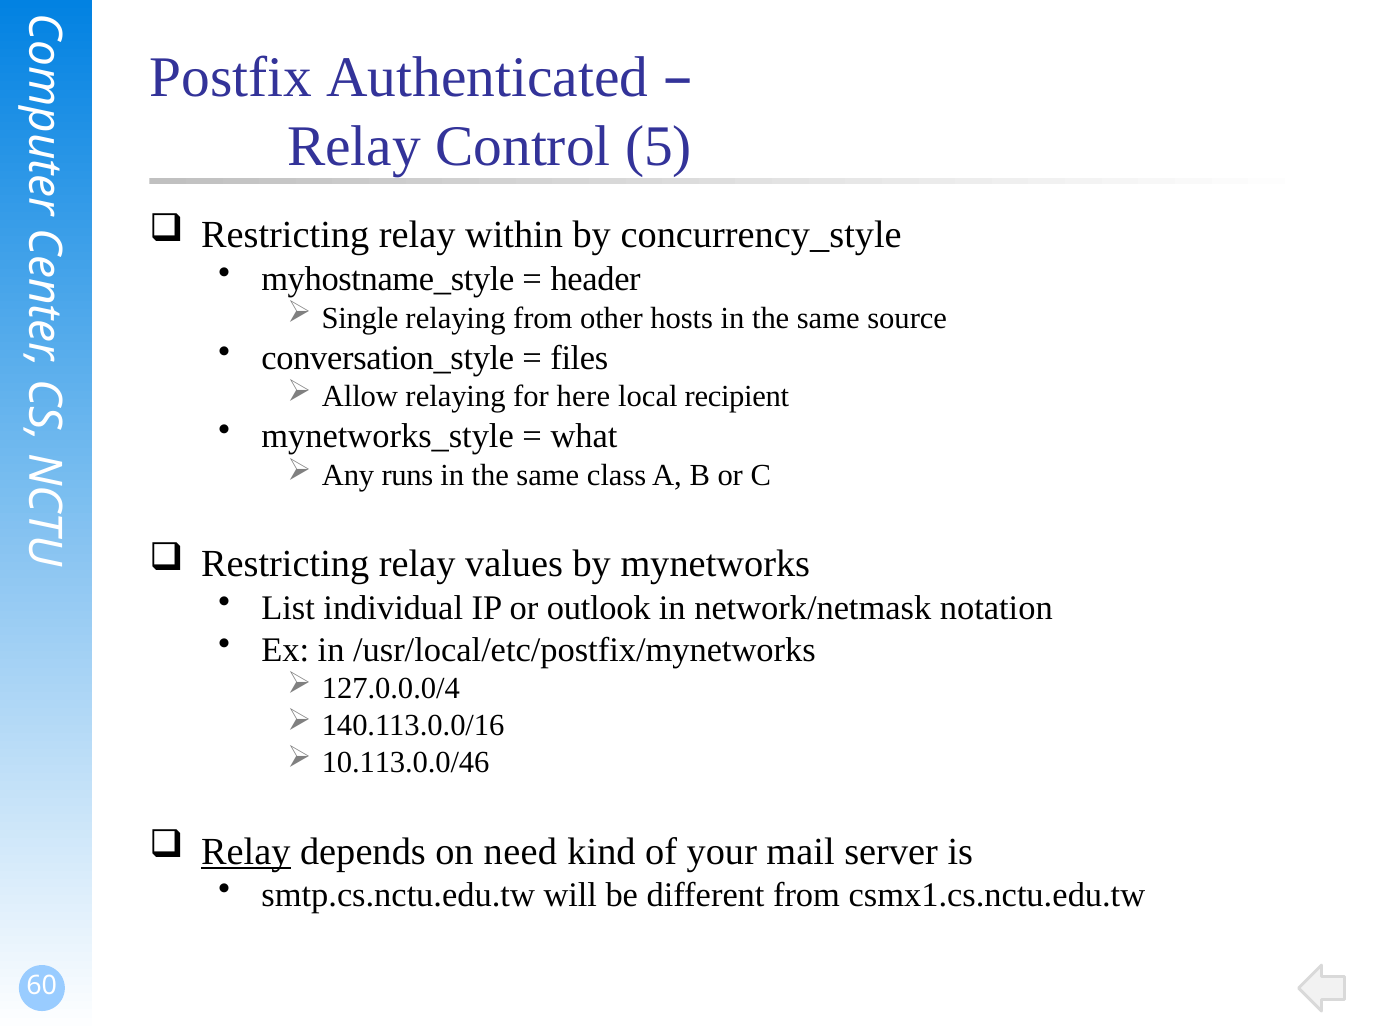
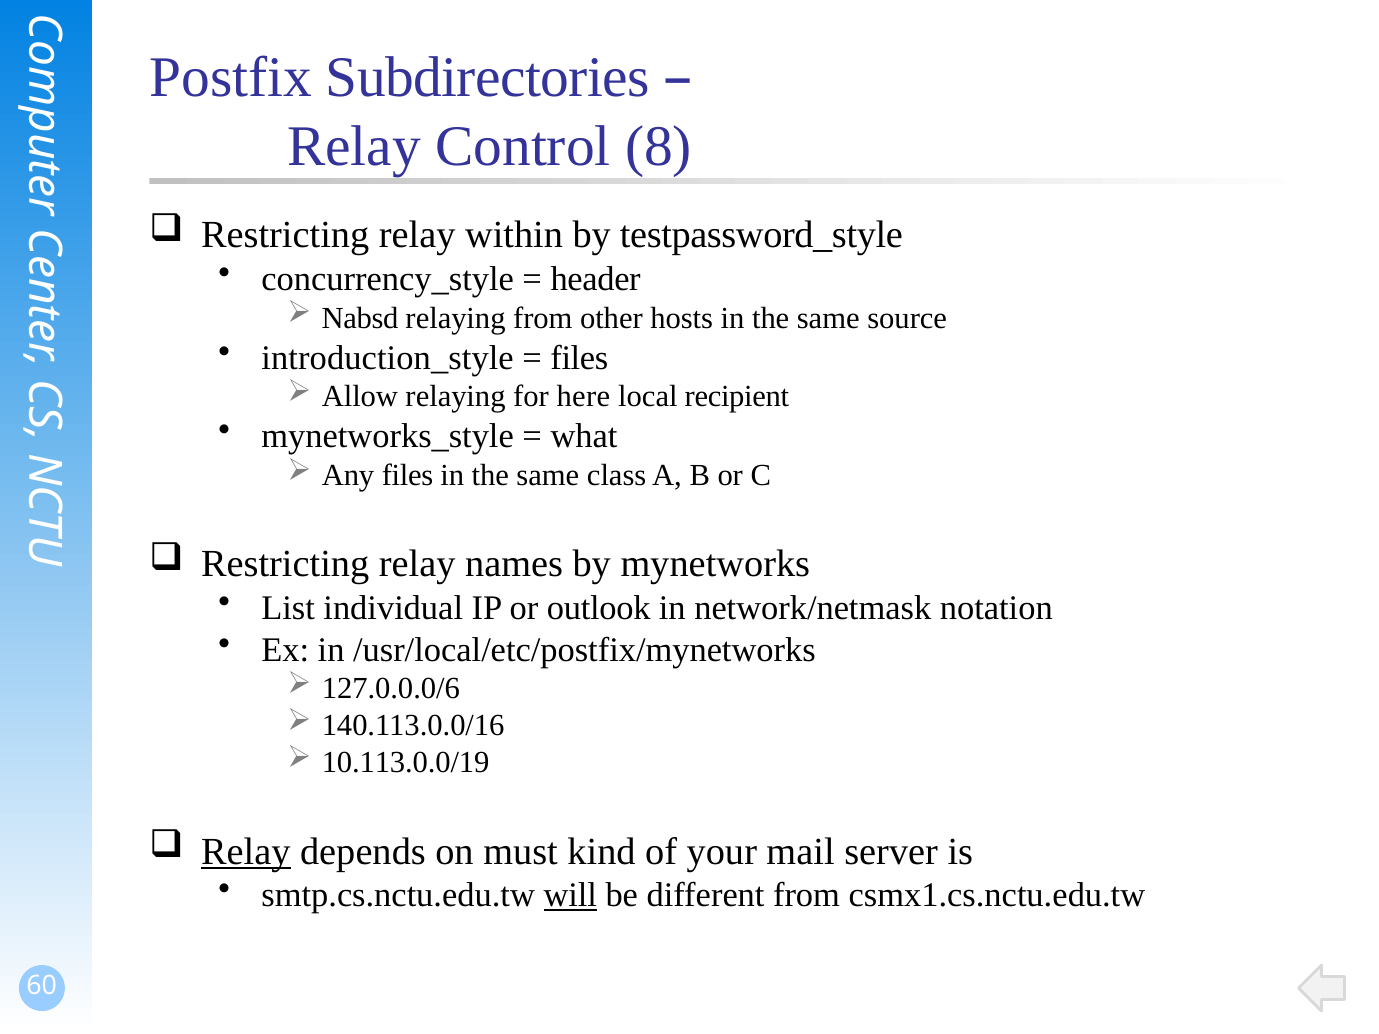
Authenticated: Authenticated -> Subdirectories (488, 78)
5: 5 -> 8 (659, 147)
concurrency_style: concurrency_style -> testpassword_style (761, 235)
myhostname_style: myhostname_style -> concurrency_style (388, 279)
Single: Single -> Nabsd (360, 318)
conversation_style: conversation_style -> introduction_style (388, 358)
Any runs: runs -> files (407, 476)
values: values -> names (514, 564)
127.0.0.0/4: 127.0.0.0/4 -> 127.0.0.0/6 (391, 689)
10.113.0.0/46: 10.113.0.0/46 -> 10.113.0.0/19 (406, 763)
need: need -> must (521, 852)
will underline: none -> present (570, 896)
